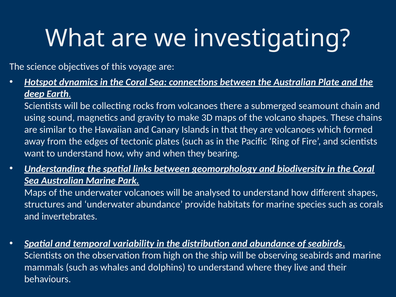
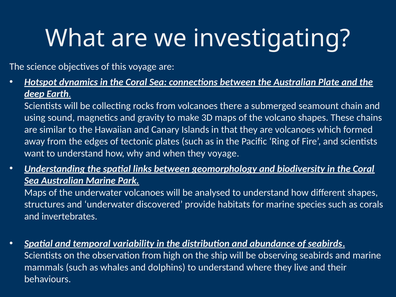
they bearing: bearing -> voyage (223, 153)
underwater abundance: abundance -> discovered (159, 204)
